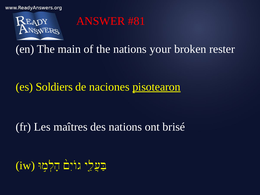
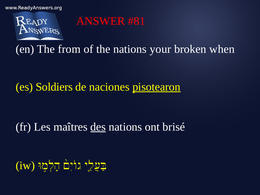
main: main -> from (69, 49)
rester: rester -> when (222, 49)
des underline: none -> present (98, 127)
